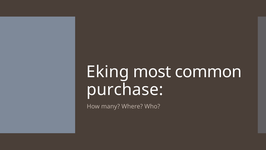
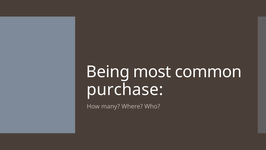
Eking: Eking -> Being (108, 72)
